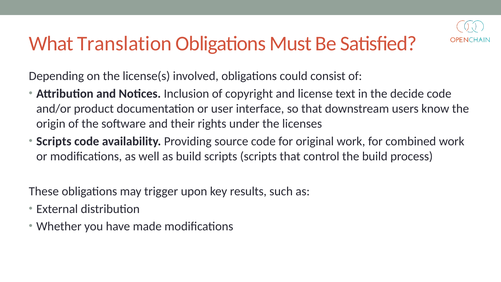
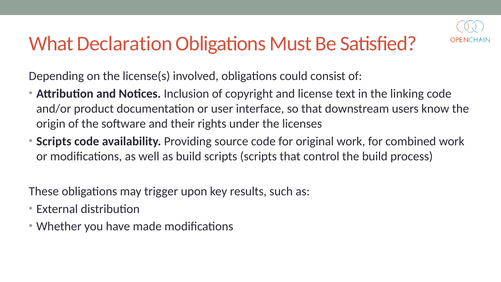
Translation: Translation -> Declaration (125, 44)
decide: decide -> linking (407, 94)
